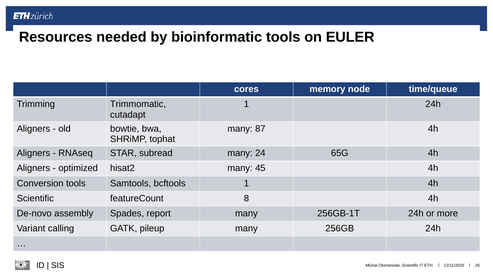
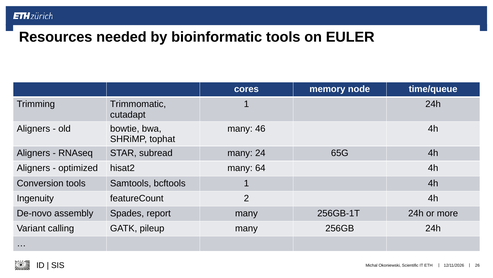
87: 87 -> 46 (260, 128)
45: 45 -> 64 (260, 168)
Scientific: Scientific -> Ingenuity (35, 198)
8: 8 -> 2 (246, 198)
